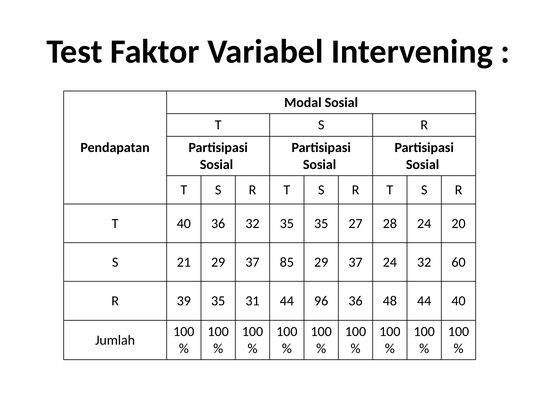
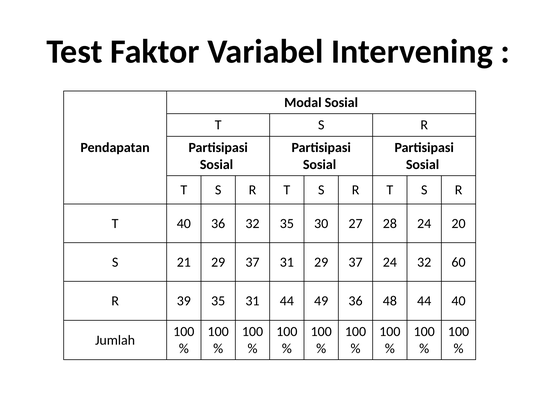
35 35: 35 -> 30 (321, 224)
37 85: 85 -> 31 (287, 263)
96: 96 -> 49 (321, 302)
